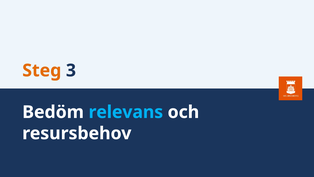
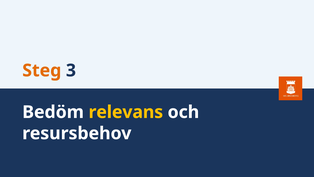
relevans colour: light blue -> yellow (126, 112)
